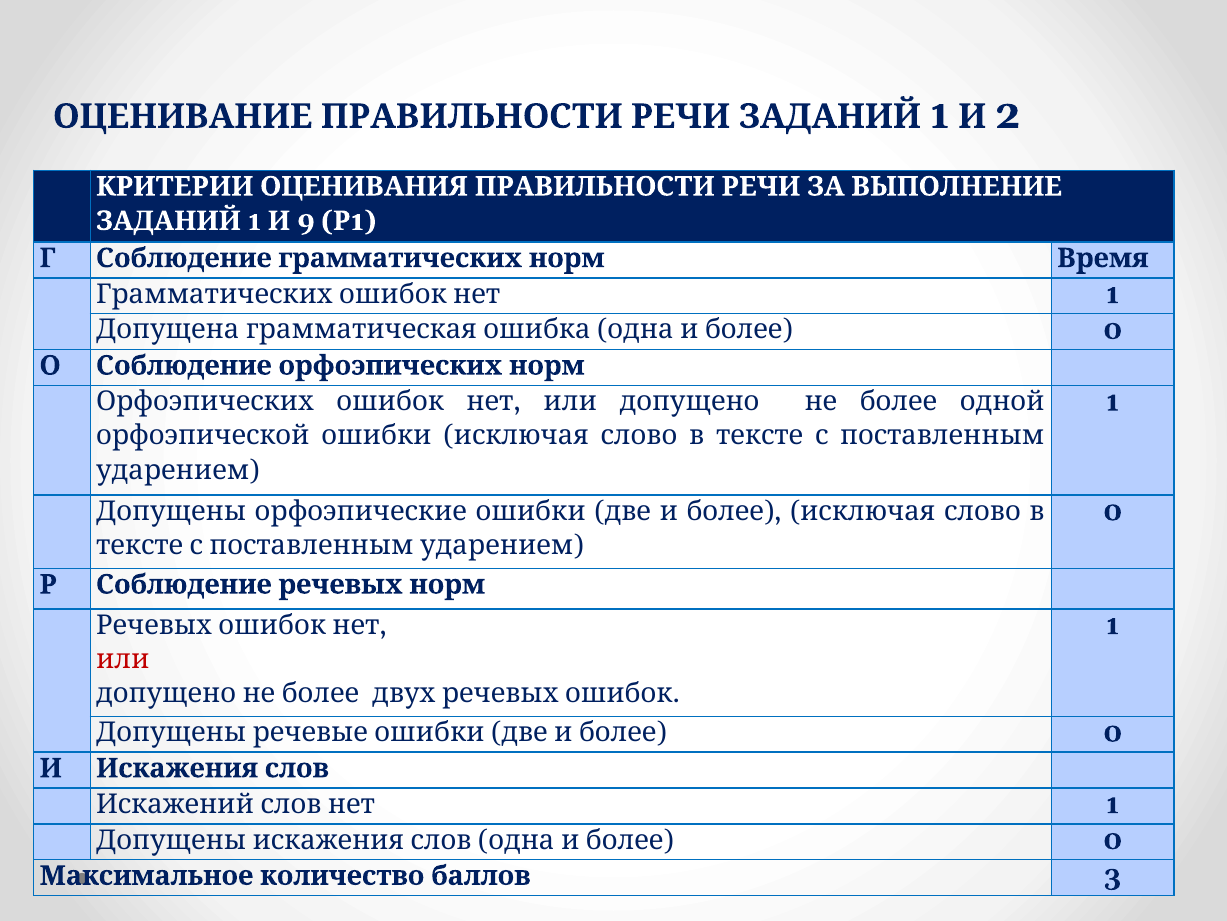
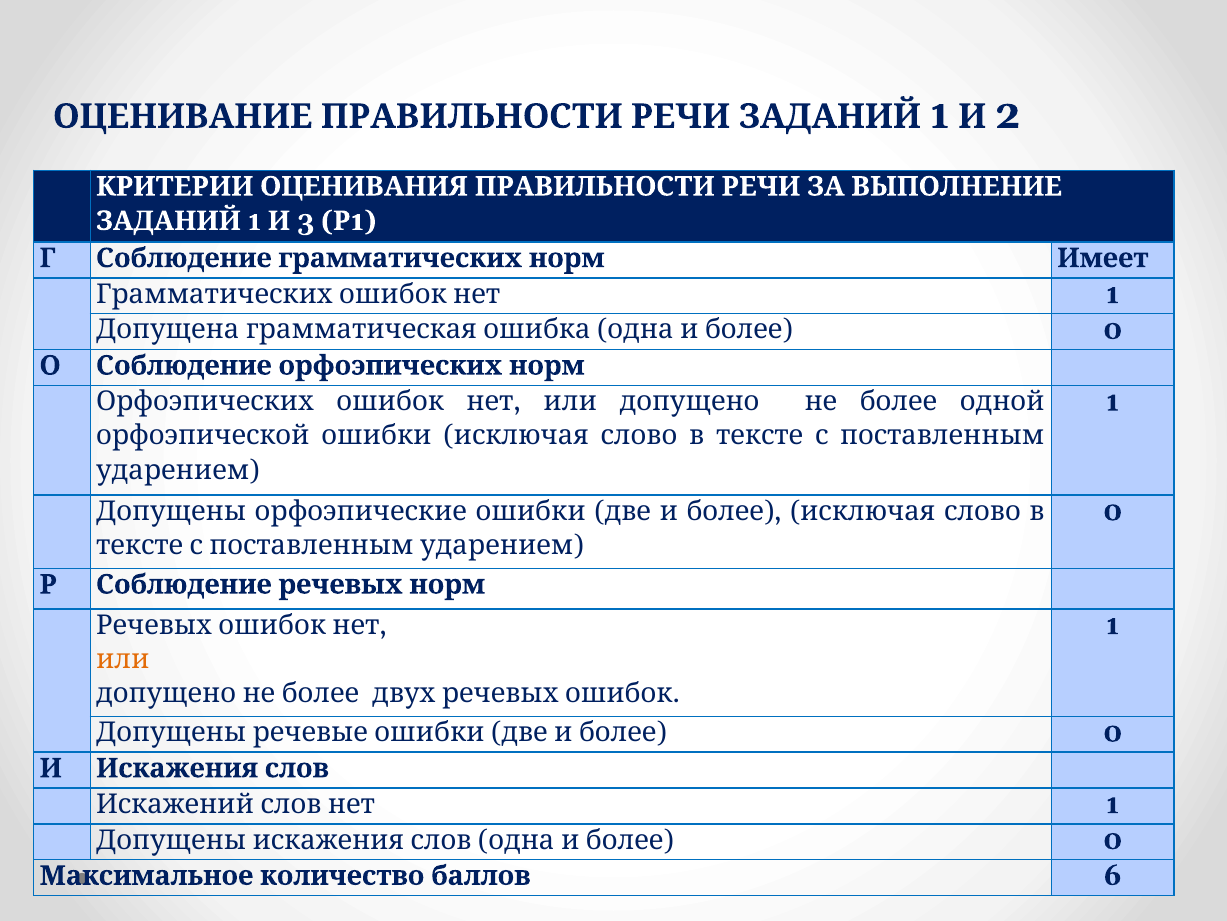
9: 9 -> 3 (306, 221)
Время: Время -> Имеет (1103, 258)
или colour: red -> orange (123, 659)
3: 3 -> 6 (1113, 875)
